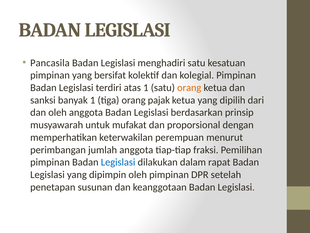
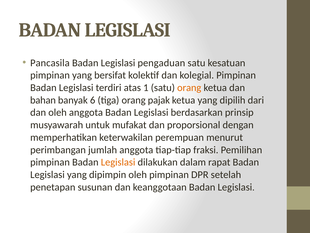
menghadiri: menghadiri -> pengaduan (161, 63)
sanksi: sanksi -> bahan (43, 100)
banyak 1: 1 -> 6 (93, 100)
Legislasi colour: blue -> orange (118, 162)
